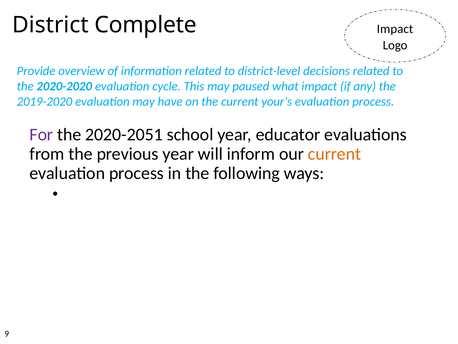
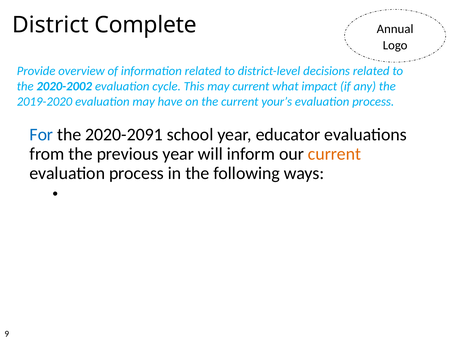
Impact: Impact -> Annual (395, 29)
2020-2020: 2020-2020 -> 2020-2002 (64, 86)
may paused: paused -> current (251, 86)
For colour: purple -> blue (41, 135)
2020-2051: 2020-2051 -> 2020-2091 (124, 135)
